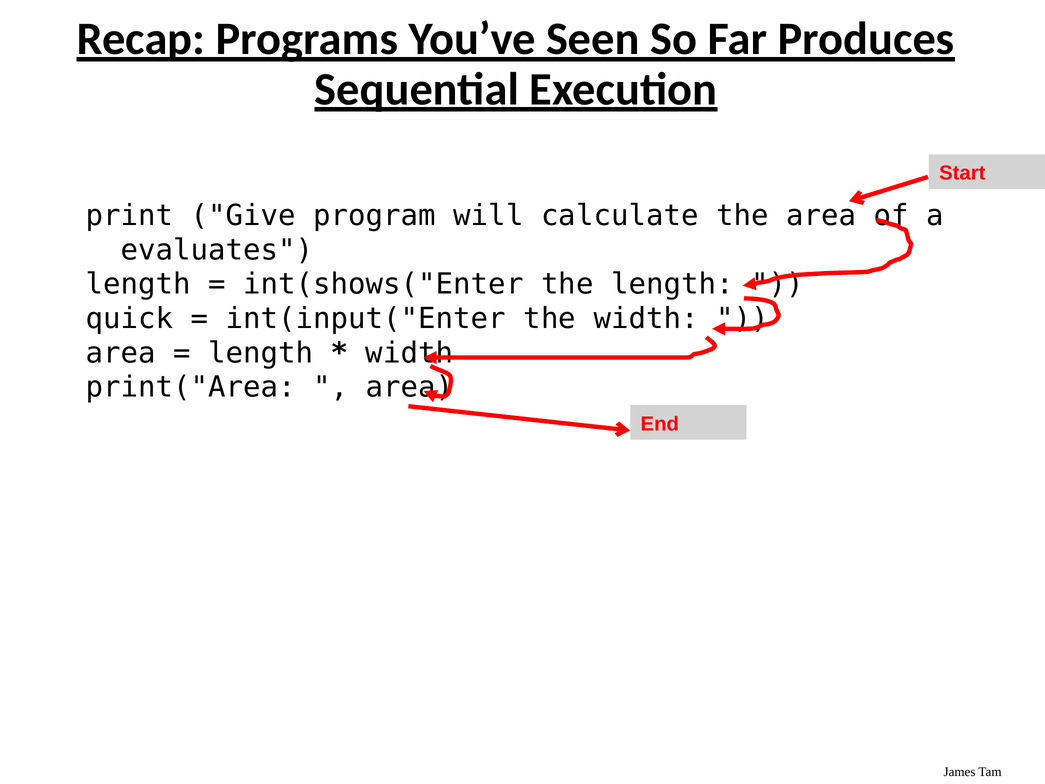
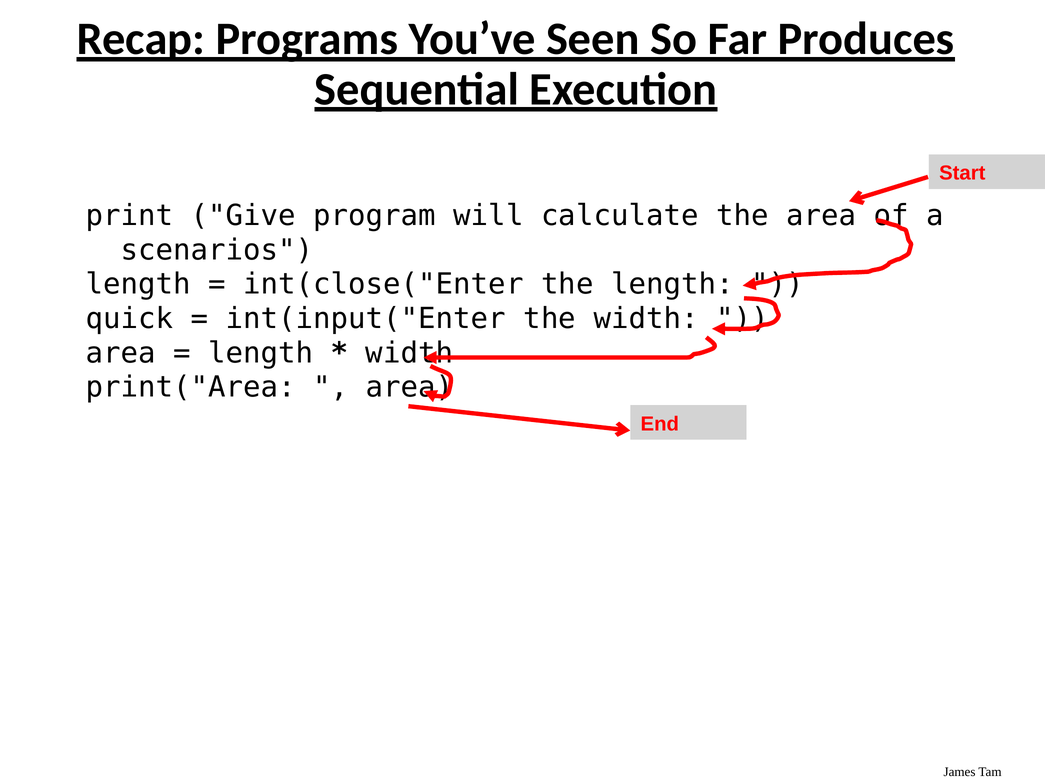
evaluates: evaluates -> scenarios (217, 250)
int(shows("Enter: int(shows("Enter -> int(close("Enter (383, 284)
